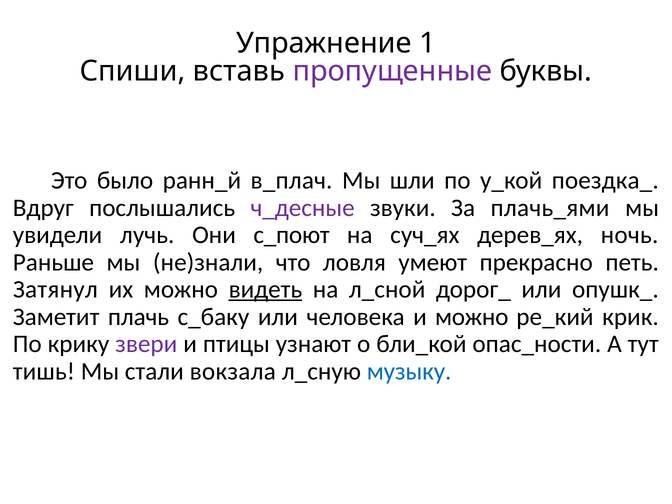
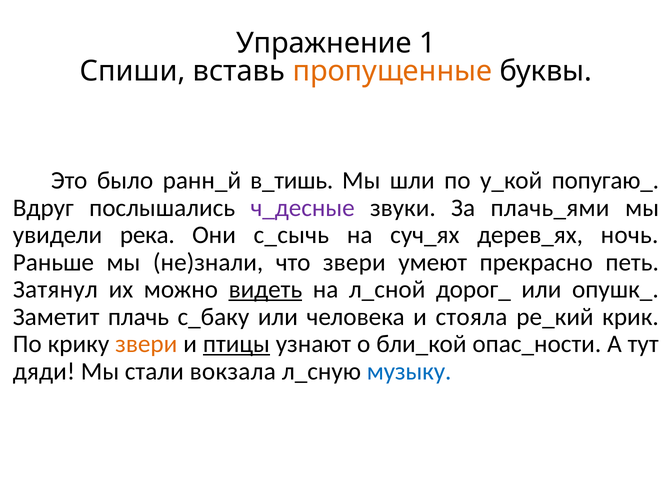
пропущенные colour: purple -> orange (392, 71)
в_плач: в_плач -> в_тишь (292, 180)
поездка_: поездка_ -> попугаю_ (605, 180)
лучь: лучь -> река (147, 235)
с_поют: с_поют -> с_сычь (291, 235)
что ловля: ловля -> звери (354, 262)
и можно: можно -> стояла (471, 317)
звери colour: purple -> orange (146, 344)
птицы underline: none -> present (236, 344)
тишь: тишь -> дяди (44, 371)
